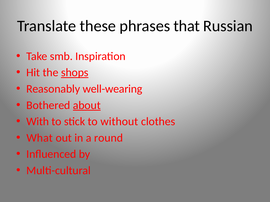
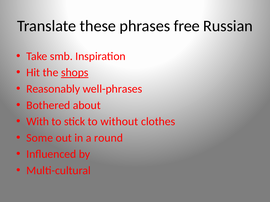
that: that -> free (187, 26)
well-wearing: well-wearing -> well-phrases (112, 89)
about underline: present -> none (87, 105)
What: What -> Some (40, 138)
